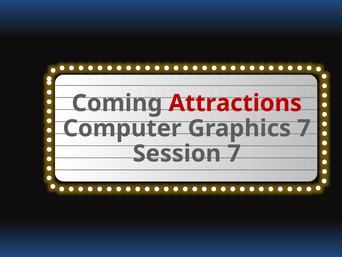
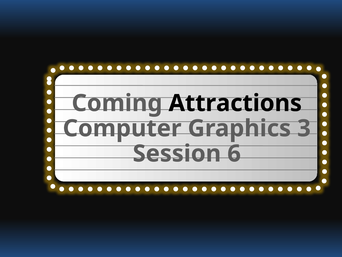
Attractions colour: red -> black (235, 103)
Graphics 7: 7 -> 3 (304, 128)
Session 7: 7 -> 6 (234, 153)
